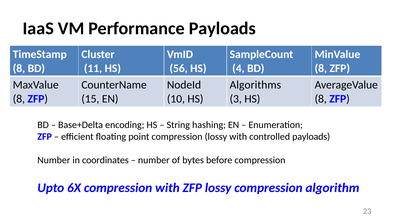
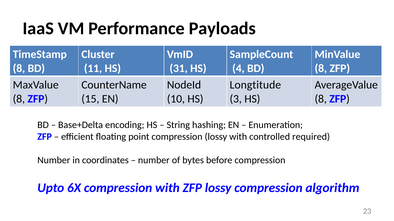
56: 56 -> 31 (179, 68)
Algorithms: Algorithms -> Longtitude (255, 85)
controlled payloads: payloads -> required (311, 137)
